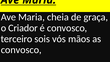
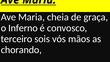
Criador: Criador -> Inferno (23, 28)
convosco: convosco -> chorando (21, 50)
